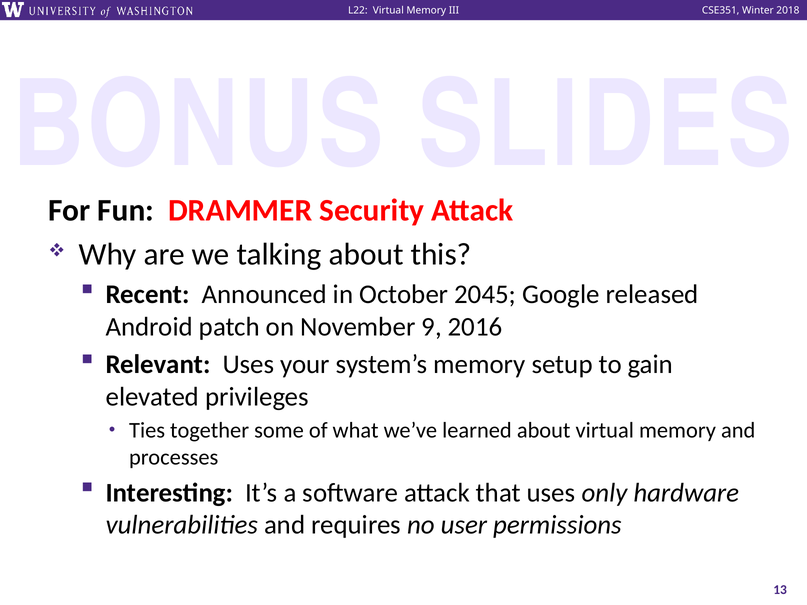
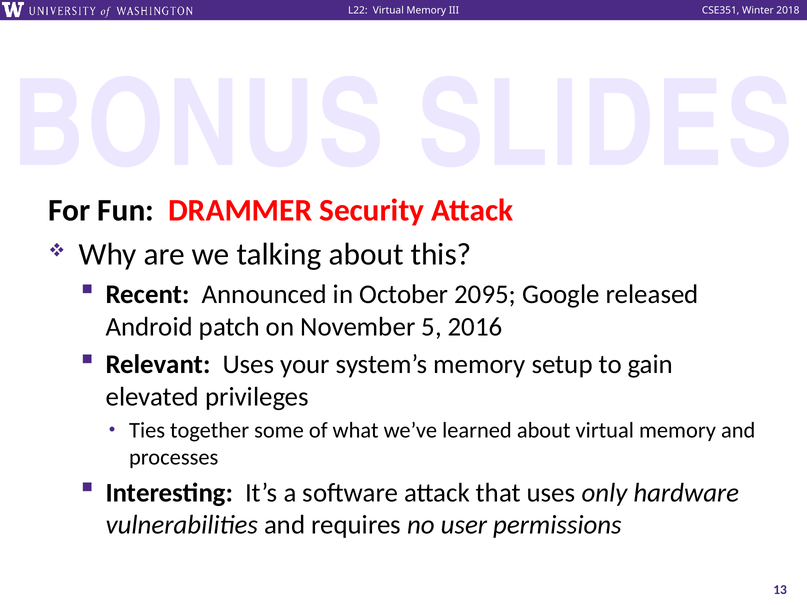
2045: 2045 -> 2095 (485, 295)
9: 9 -> 5 (432, 327)
